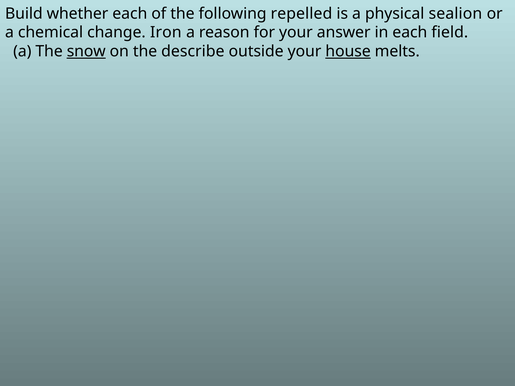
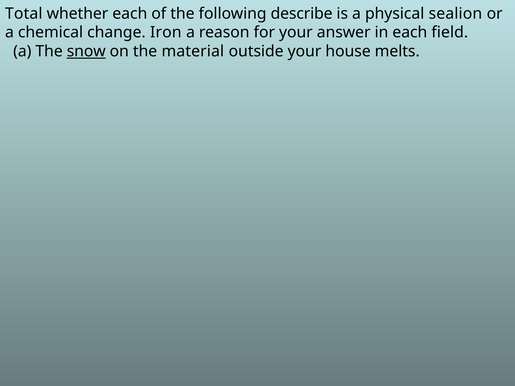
Build: Build -> Total (24, 14)
repelled: repelled -> describe (302, 14)
describe: describe -> material (193, 51)
house underline: present -> none (348, 51)
